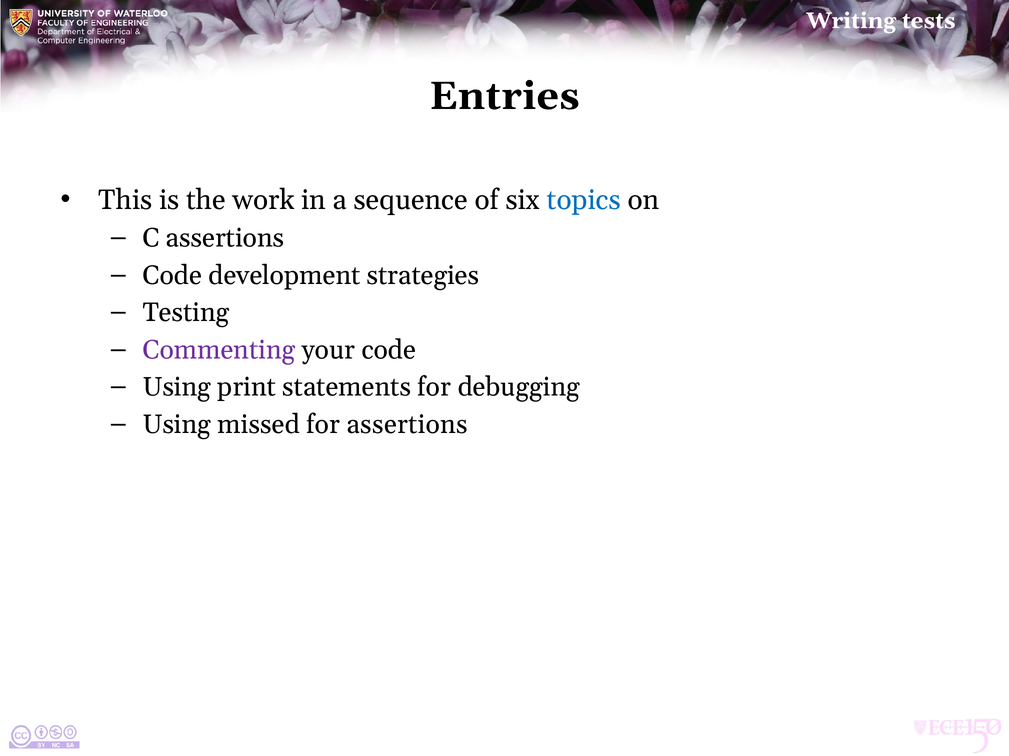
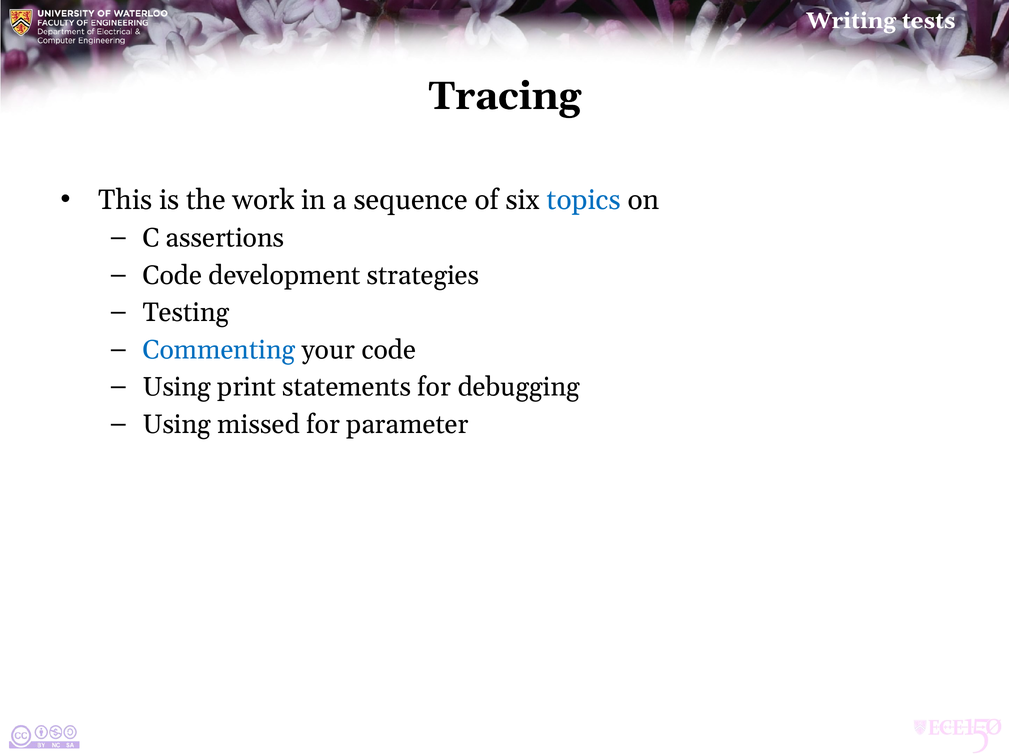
Entries: Entries -> Tracing (505, 96)
Commenting colour: purple -> blue (219, 350)
for assertions: assertions -> parameter (407, 425)
